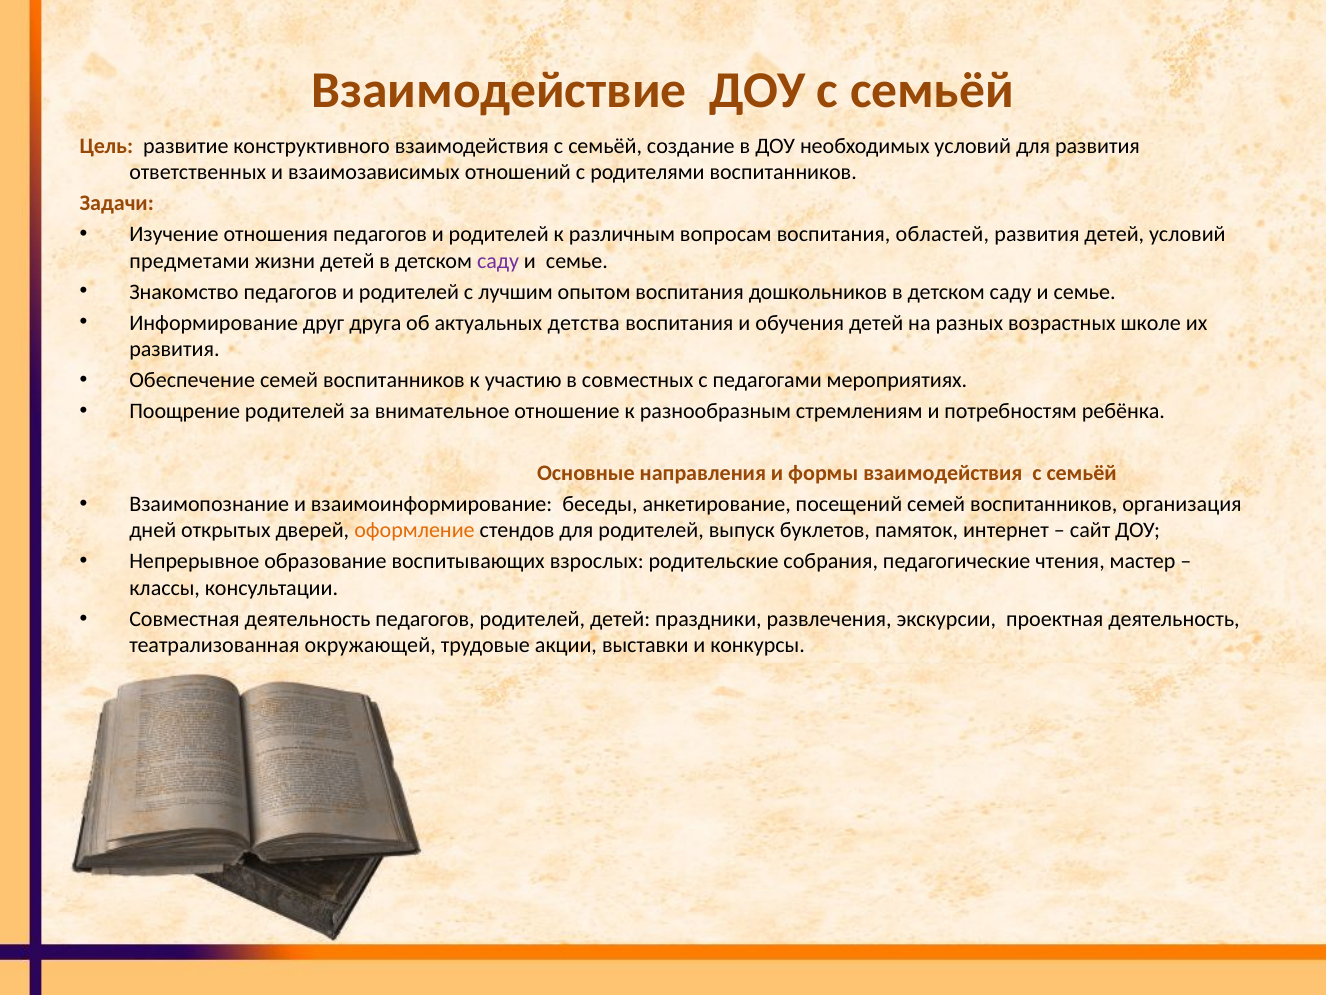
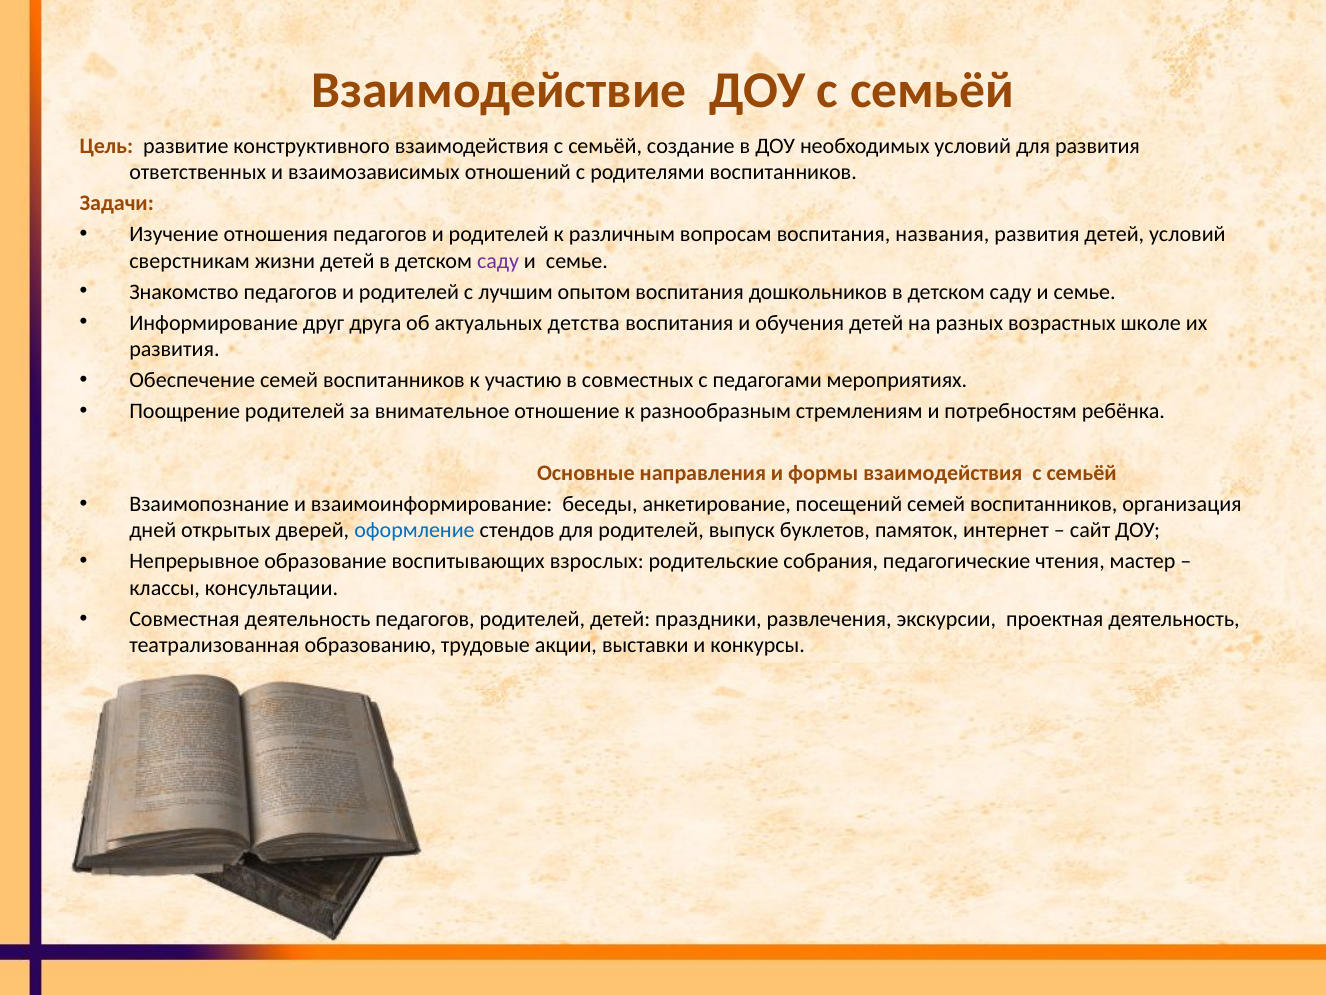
областей: областей -> названия (942, 234)
предметами: предметами -> сверстникам (190, 261)
оформление colour: orange -> blue (414, 530)
окружающей: окружающей -> образованию (370, 645)
